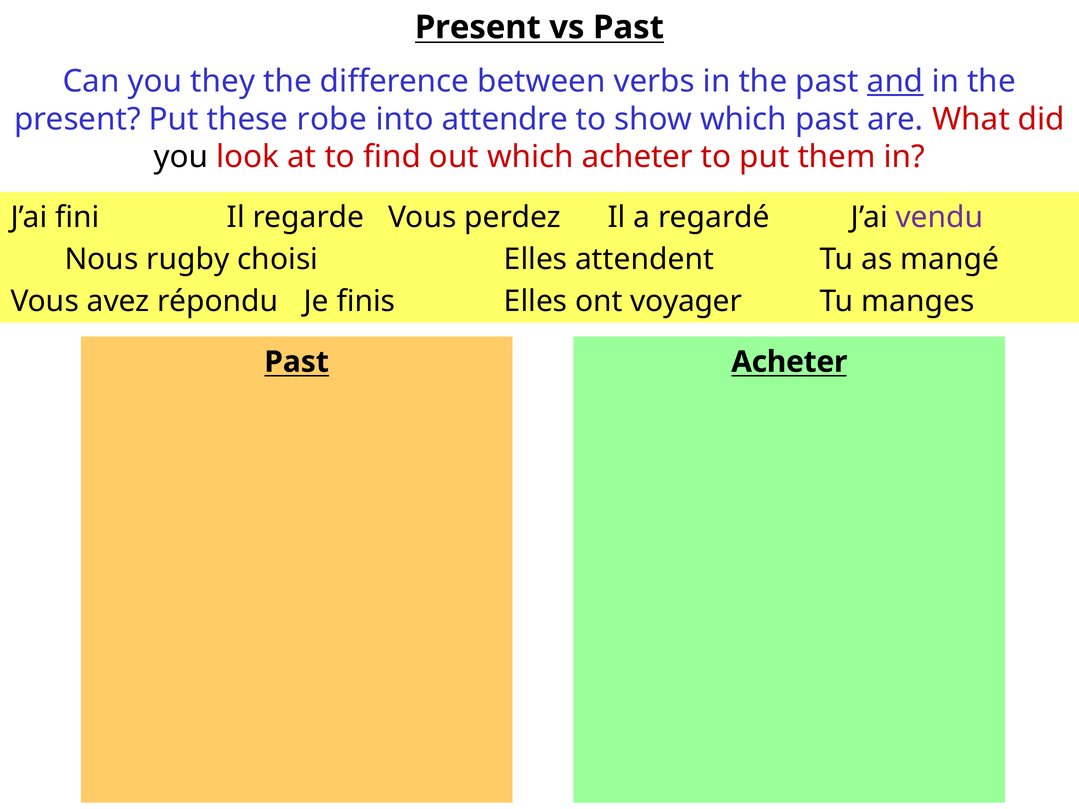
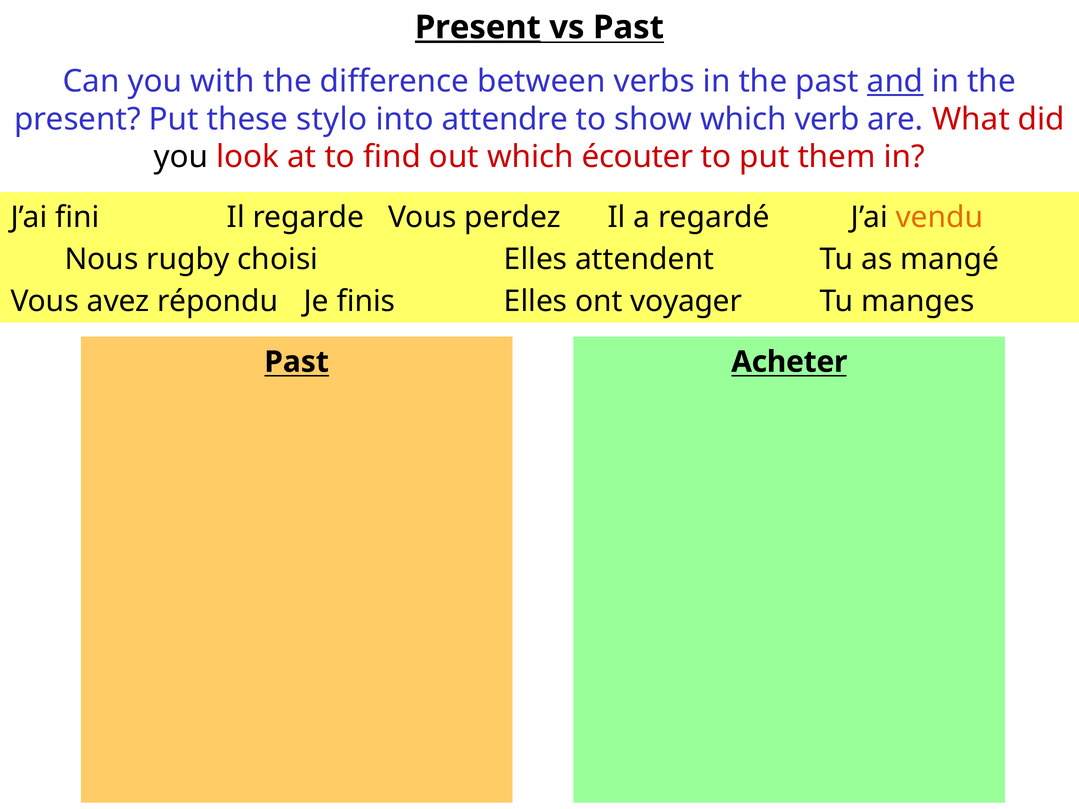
Present underline: none -> present (478, 27)
they: they -> with (223, 82)
robe: robe -> stylo (332, 119)
which past: past -> verb (827, 119)
which acheter: acheter -> écouter (637, 157)
vendu colour: purple -> orange (939, 218)
